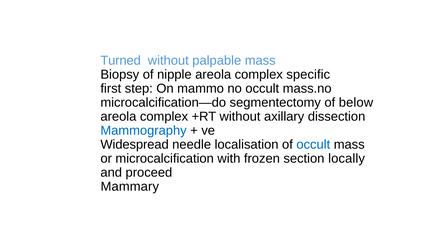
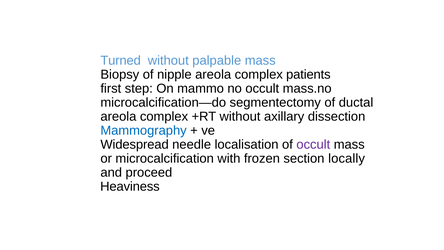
specific: specific -> patients (308, 75)
below: below -> ductal (356, 102)
occult colour: blue -> purple (313, 144)
Mammary: Mammary -> Heaviness (130, 186)
